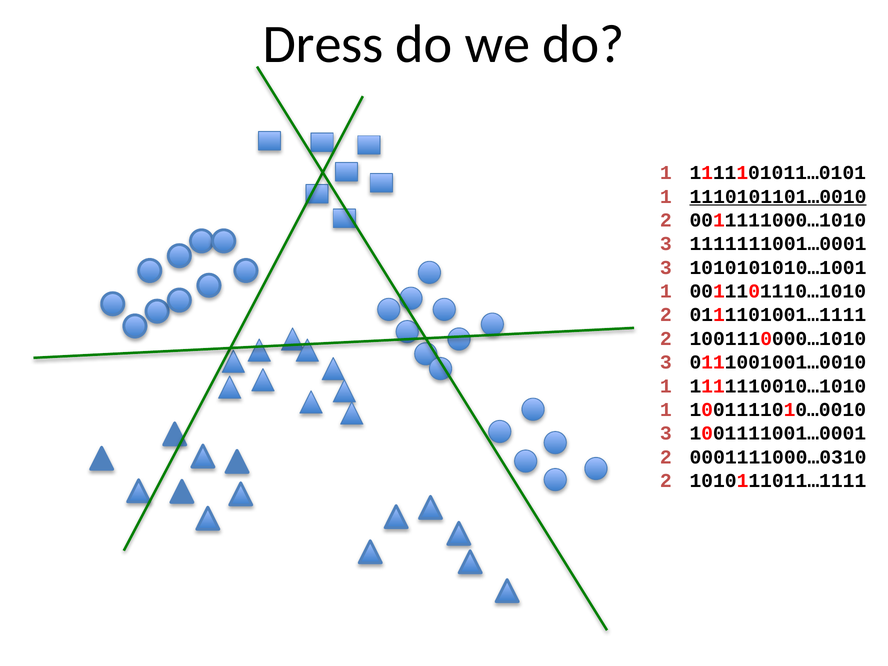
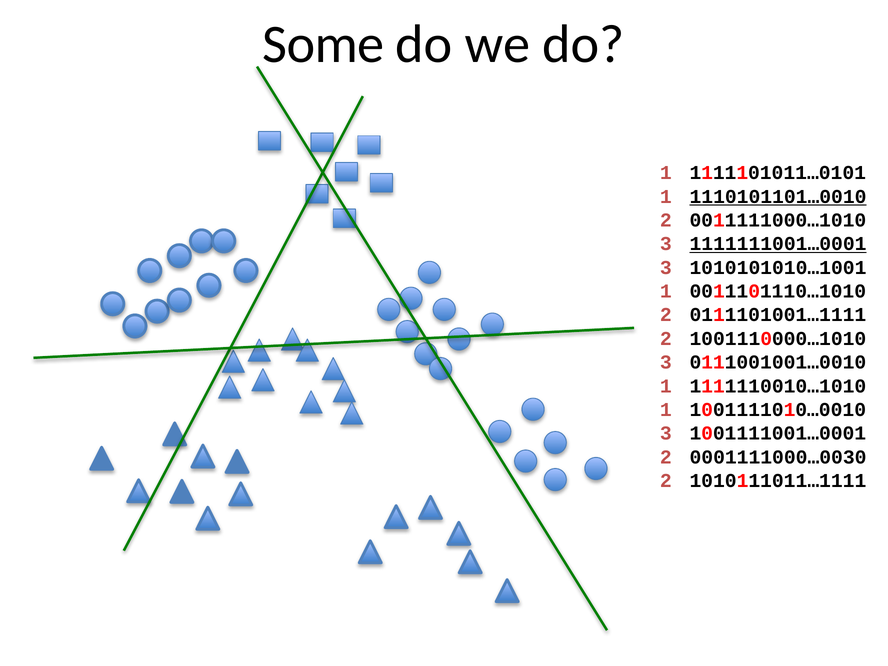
Dress: Dress -> Some (323, 44)
1111111001…0001 underline: none -> present (778, 244)
0001111000…0310: 0001111000…0310 -> 0001111000…0030 (778, 457)
